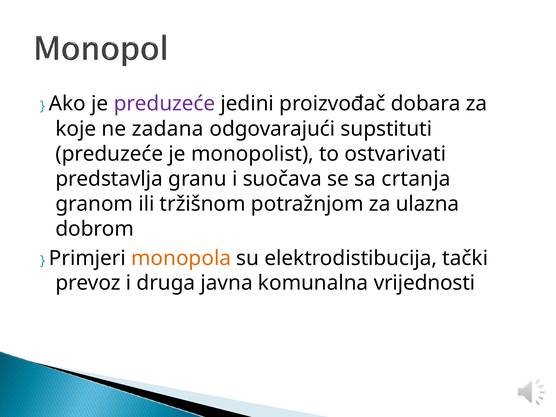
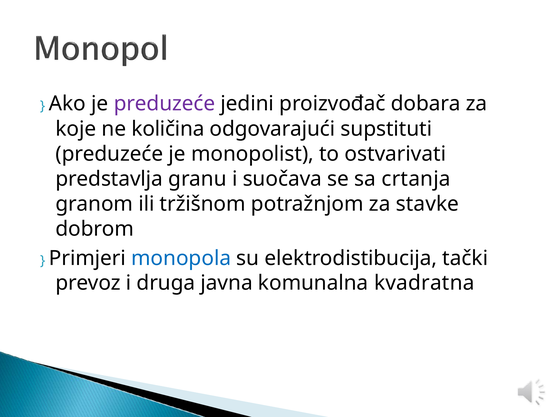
zadana: zadana -> količina (168, 129)
ulazna: ulazna -> stavke (427, 204)
monopola colour: orange -> blue (181, 258)
vrijednosti: vrijednosti -> kvadratna (424, 283)
